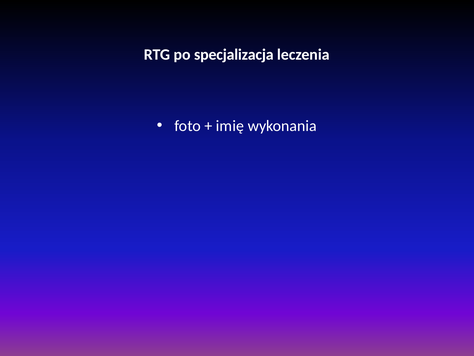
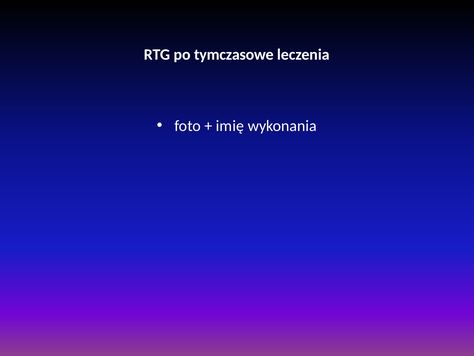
specjalizacja: specjalizacja -> tymczasowe (234, 55)
